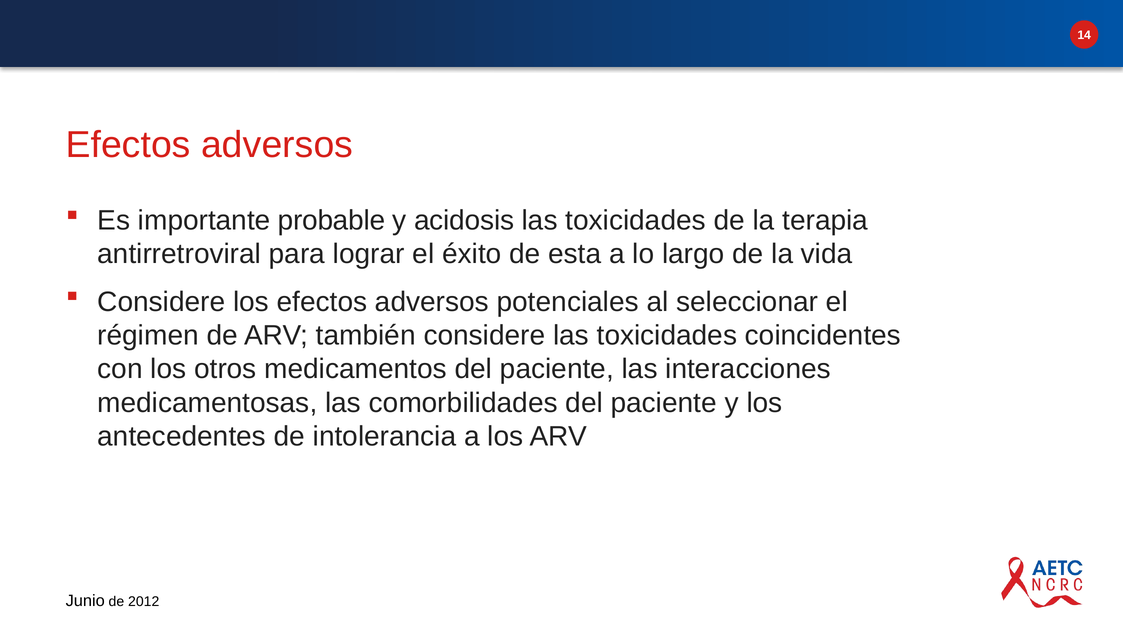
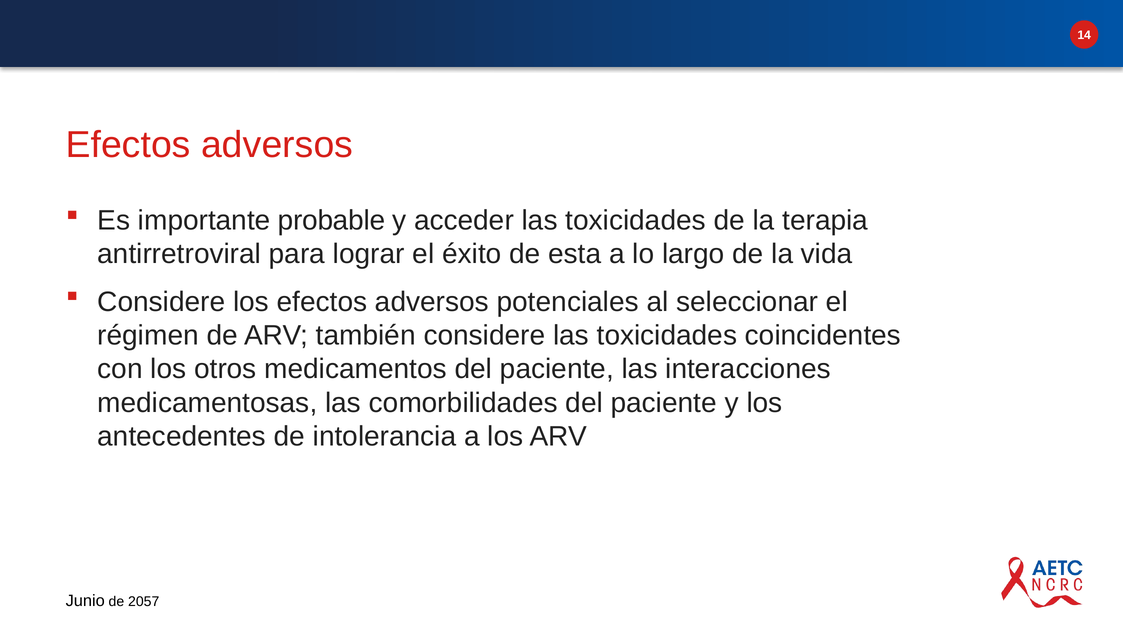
acidosis: acidosis -> acceder (464, 220)
2012: 2012 -> 2057 (144, 602)
